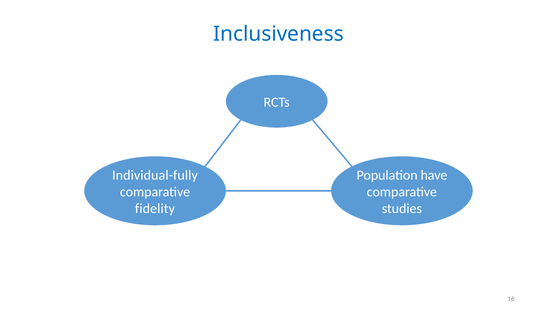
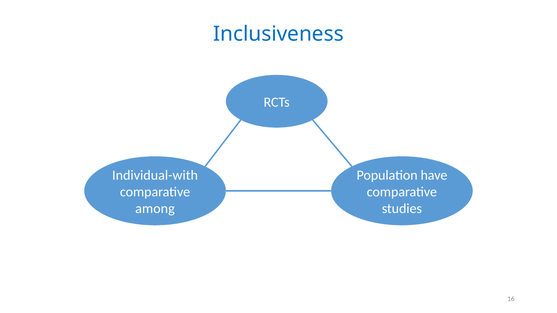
Individual-fully: Individual-fully -> Individual-with (155, 175)
fidelity: fidelity -> among (155, 209)
